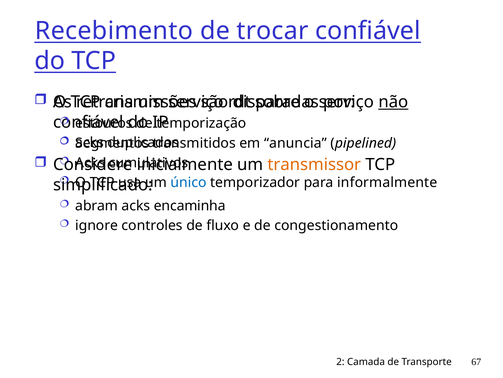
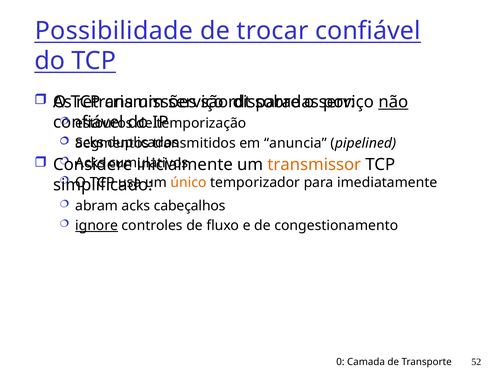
Recebimento: Recebimento -> Possibilidade (114, 31)
único colour: blue -> orange (189, 182)
informalmente: informalmente -> imediatamente (387, 182)
encaminha: encaminha -> cabeçalhos (190, 206)
ignore underline: none -> present (97, 225)
2: 2 -> 0 (340, 361)
67: 67 -> 52 (476, 361)
